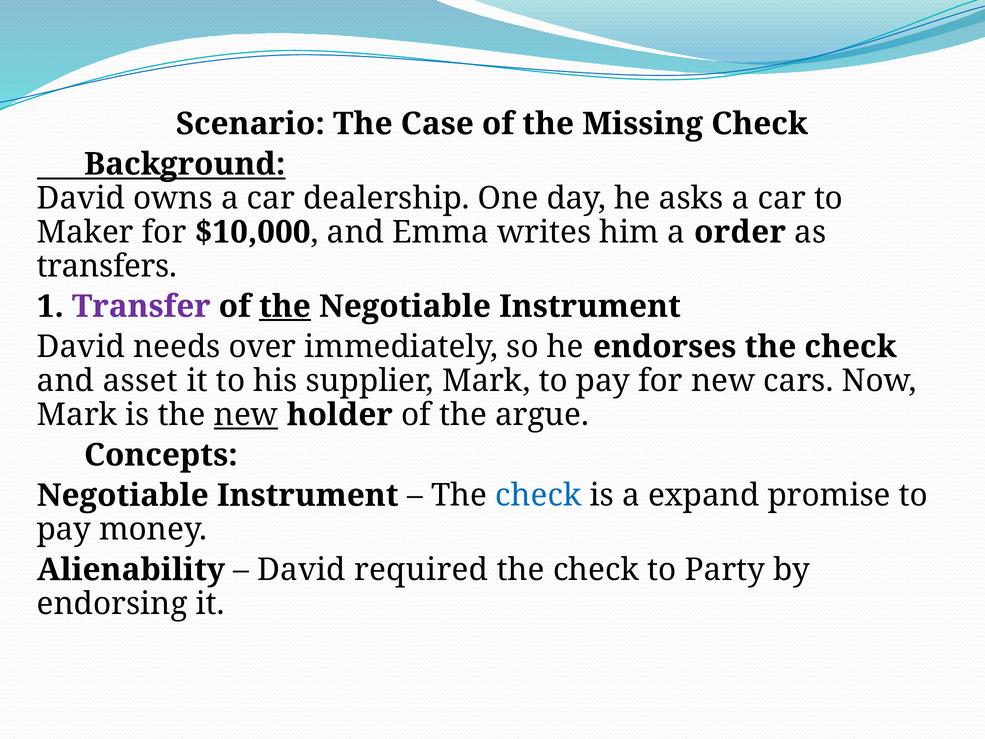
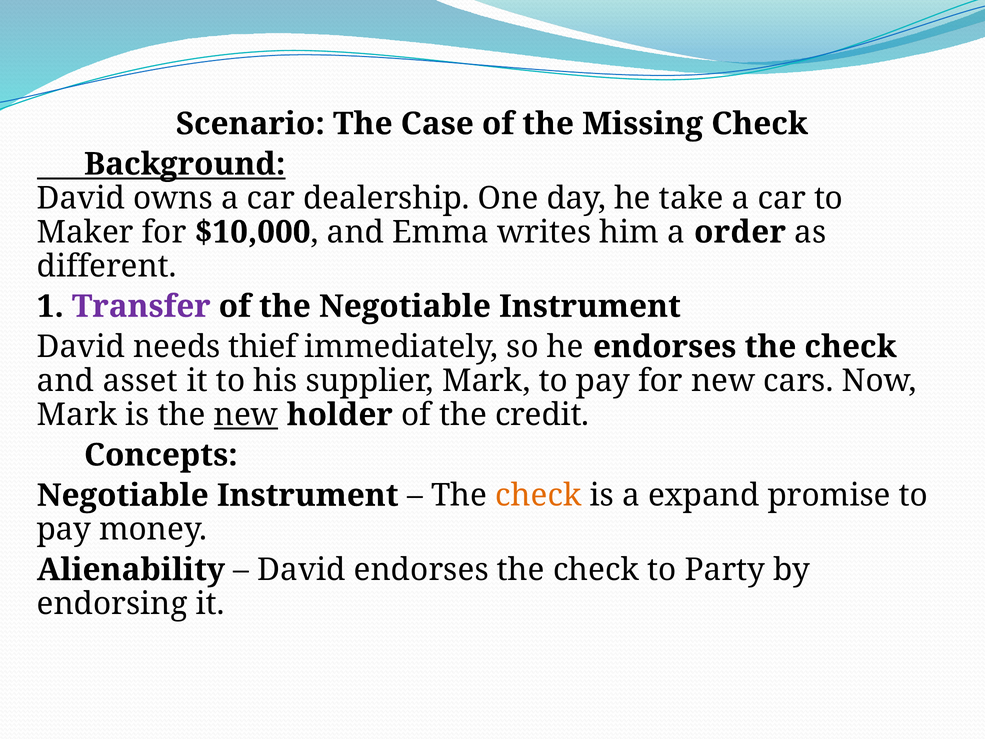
asks: asks -> take (691, 198)
transfers: transfers -> different (107, 266)
the underline: present -> none (285, 306)
over: over -> thief (263, 347)
argue: argue -> credit (542, 415)
check colour: blue -> orange (538, 495)
David required: required -> endorses (421, 570)
